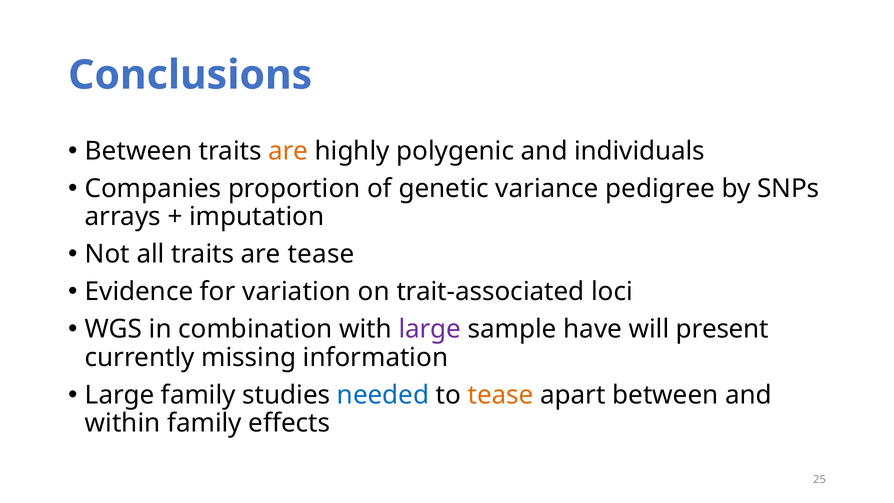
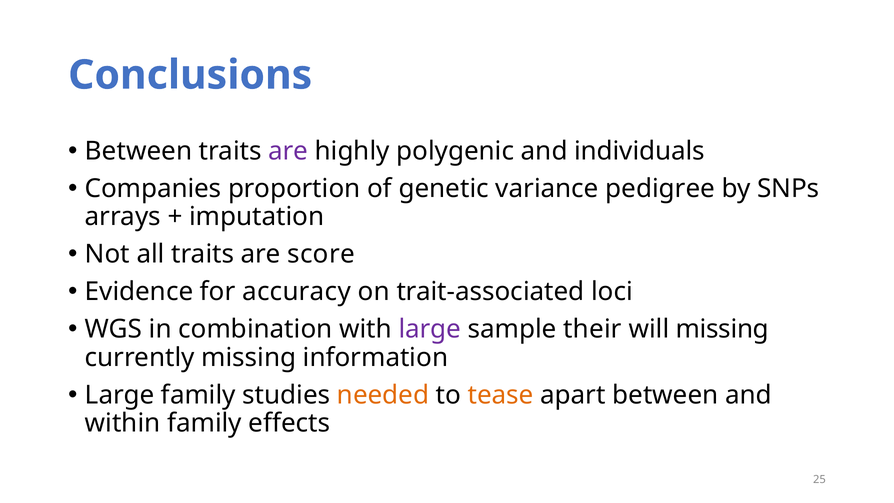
are colour: orange -> purple (288, 151)
are tease: tease -> score (321, 254)
variation: variation -> accuracy (297, 292)
have: have -> their (593, 329)
will present: present -> missing (722, 329)
needed colour: blue -> orange (383, 395)
